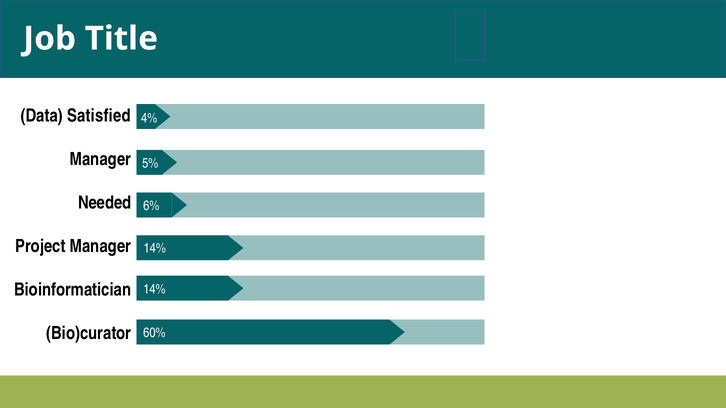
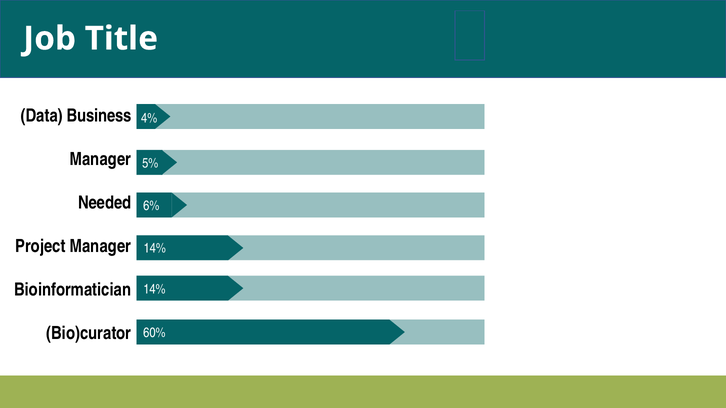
Satisfied: Satisfied -> Business (99, 116)
